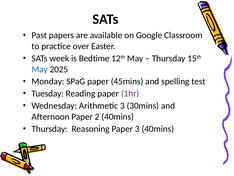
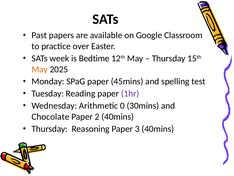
May colour: blue -> orange (40, 69)
Arithmetic 3: 3 -> 0 (122, 105)
Afternoon: Afternoon -> Chocolate (50, 116)
